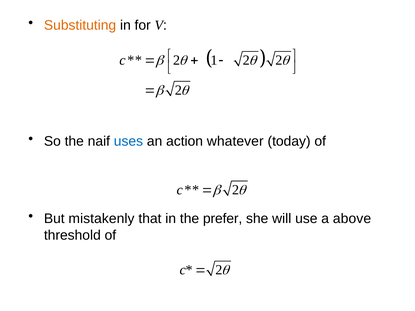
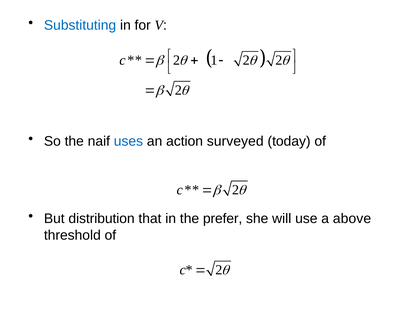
Substituting colour: orange -> blue (80, 25)
whatever: whatever -> surveyed (235, 141)
mistakenly: mistakenly -> distribution (102, 219)
